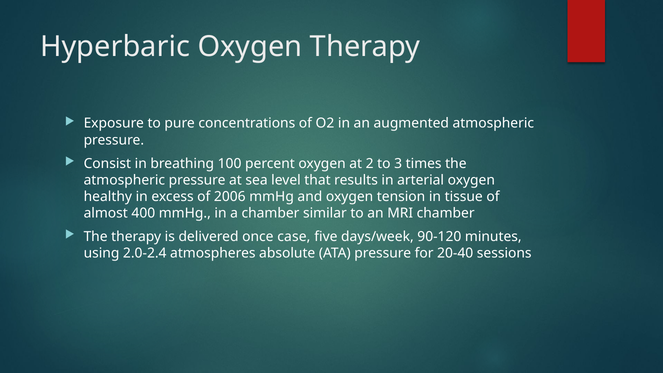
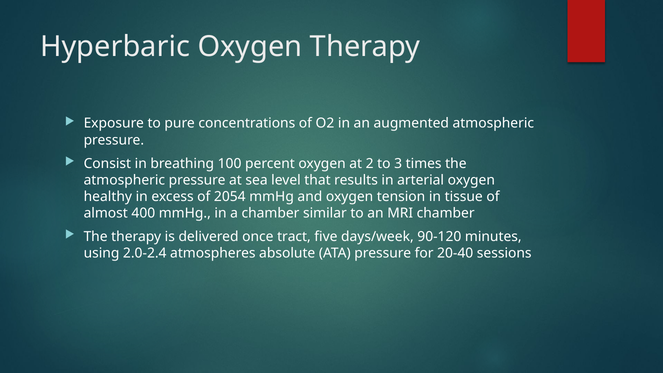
2006: 2006 -> 2054 (230, 197)
case: case -> tract (294, 237)
